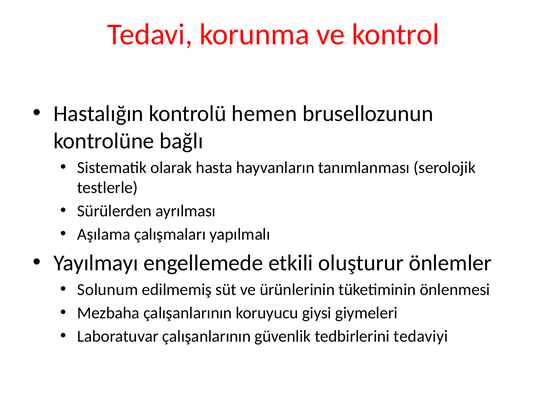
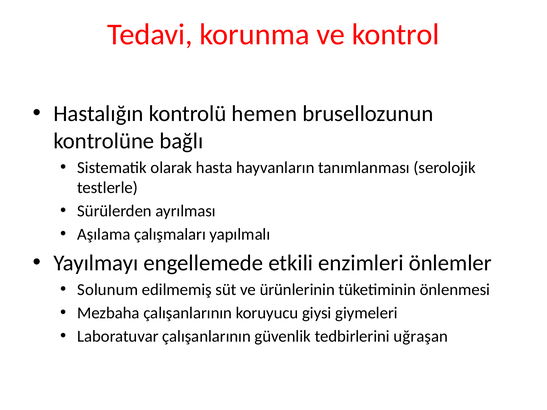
oluşturur: oluşturur -> enzimleri (361, 263)
tedaviyi: tedaviyi -> uğraşan (421, 337)
